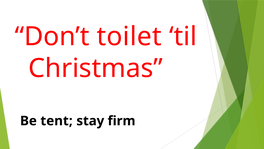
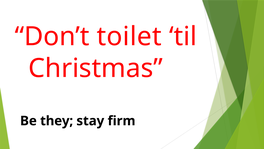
tent: tent -> they (57, 120)
